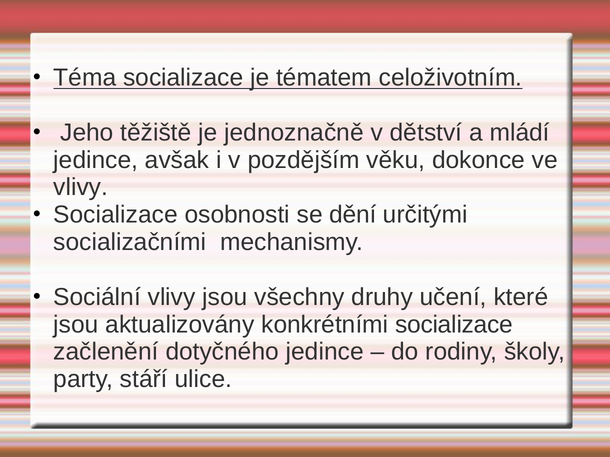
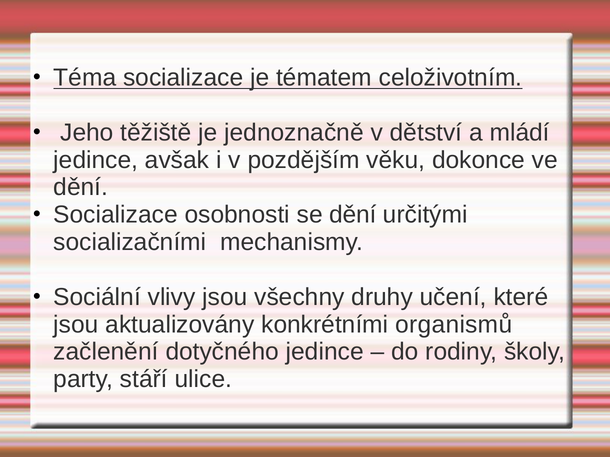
vlivy: vlivy -> dění (81, 188)
konkrétními socializace: socializace -> organismů (454, 325)
